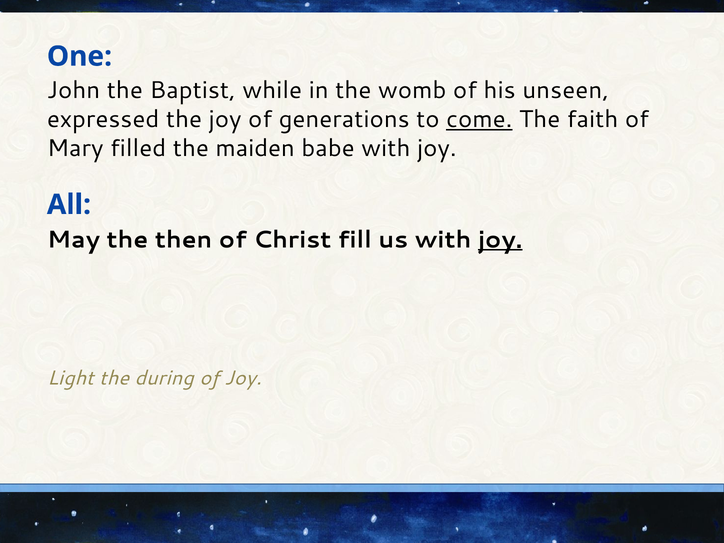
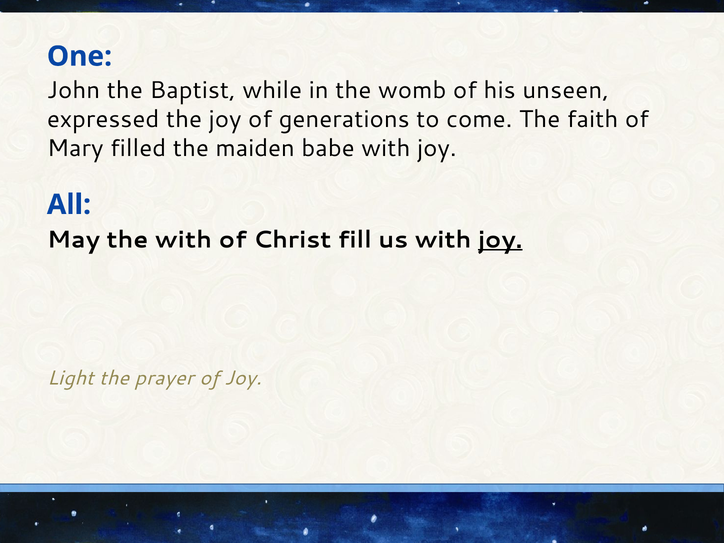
come underline: present -> none (479, 119)
the then: then -> with (183, 240)
during: during -> prayer (164, 378)
